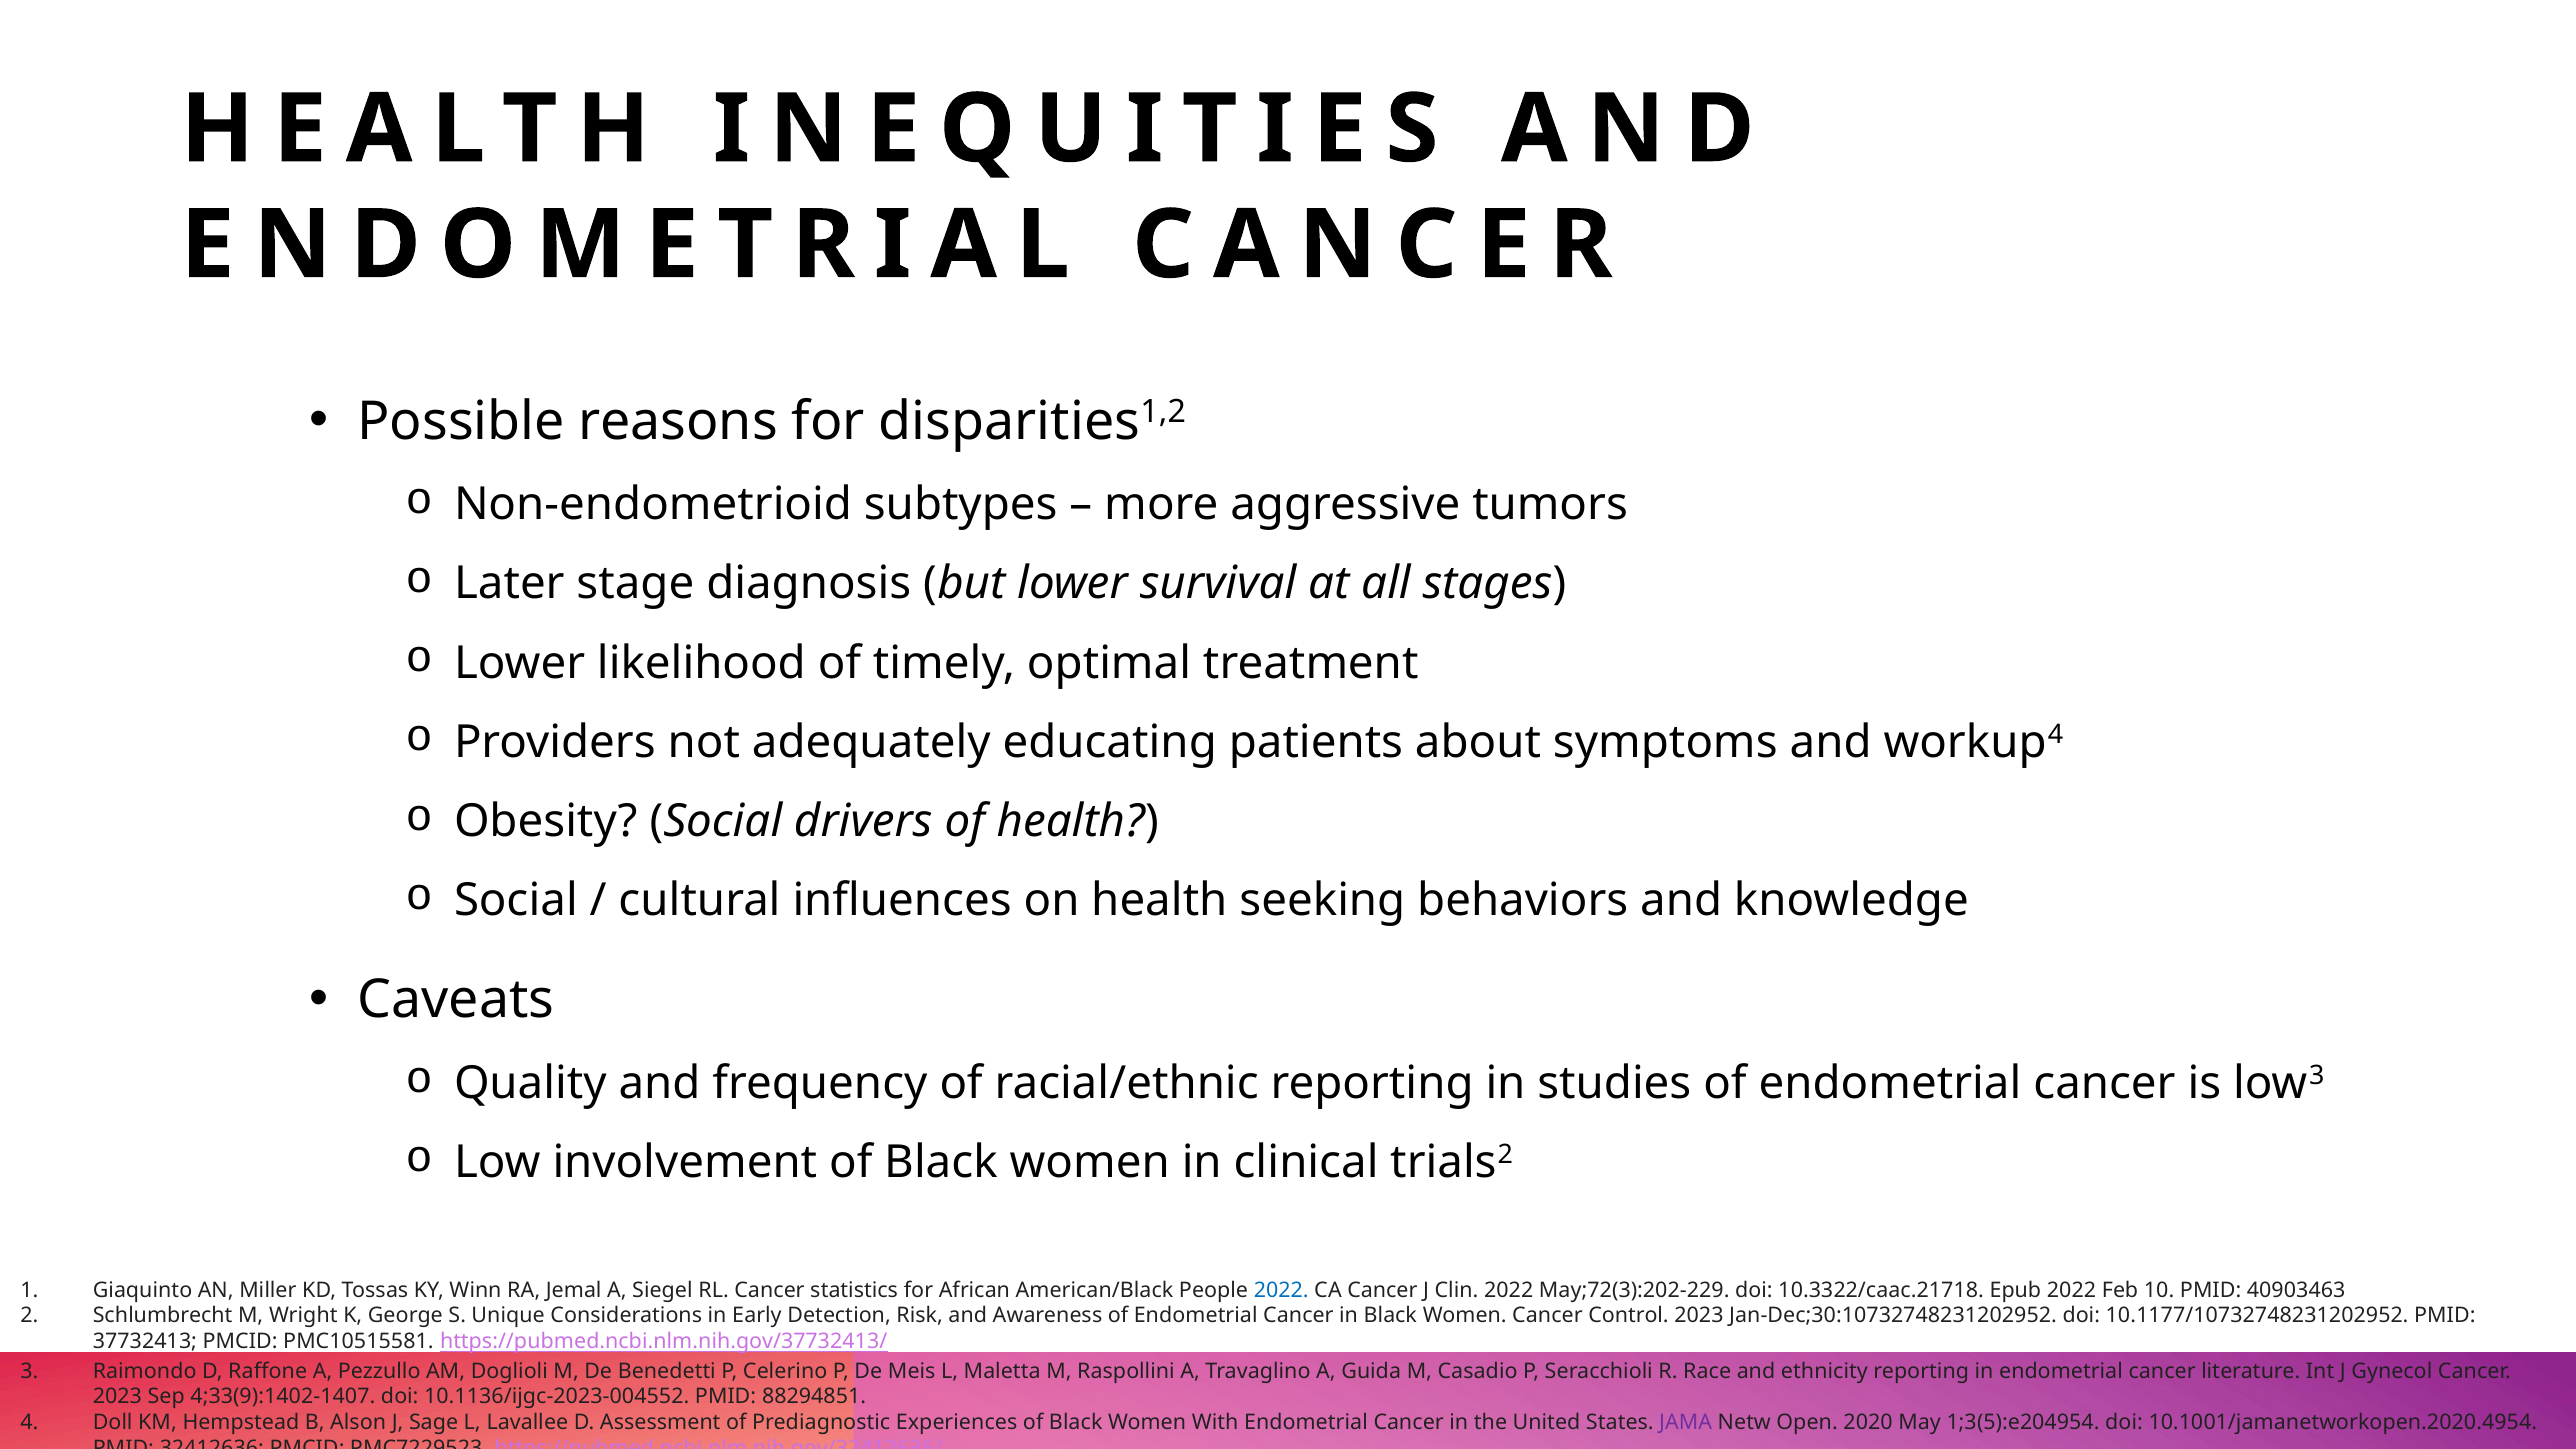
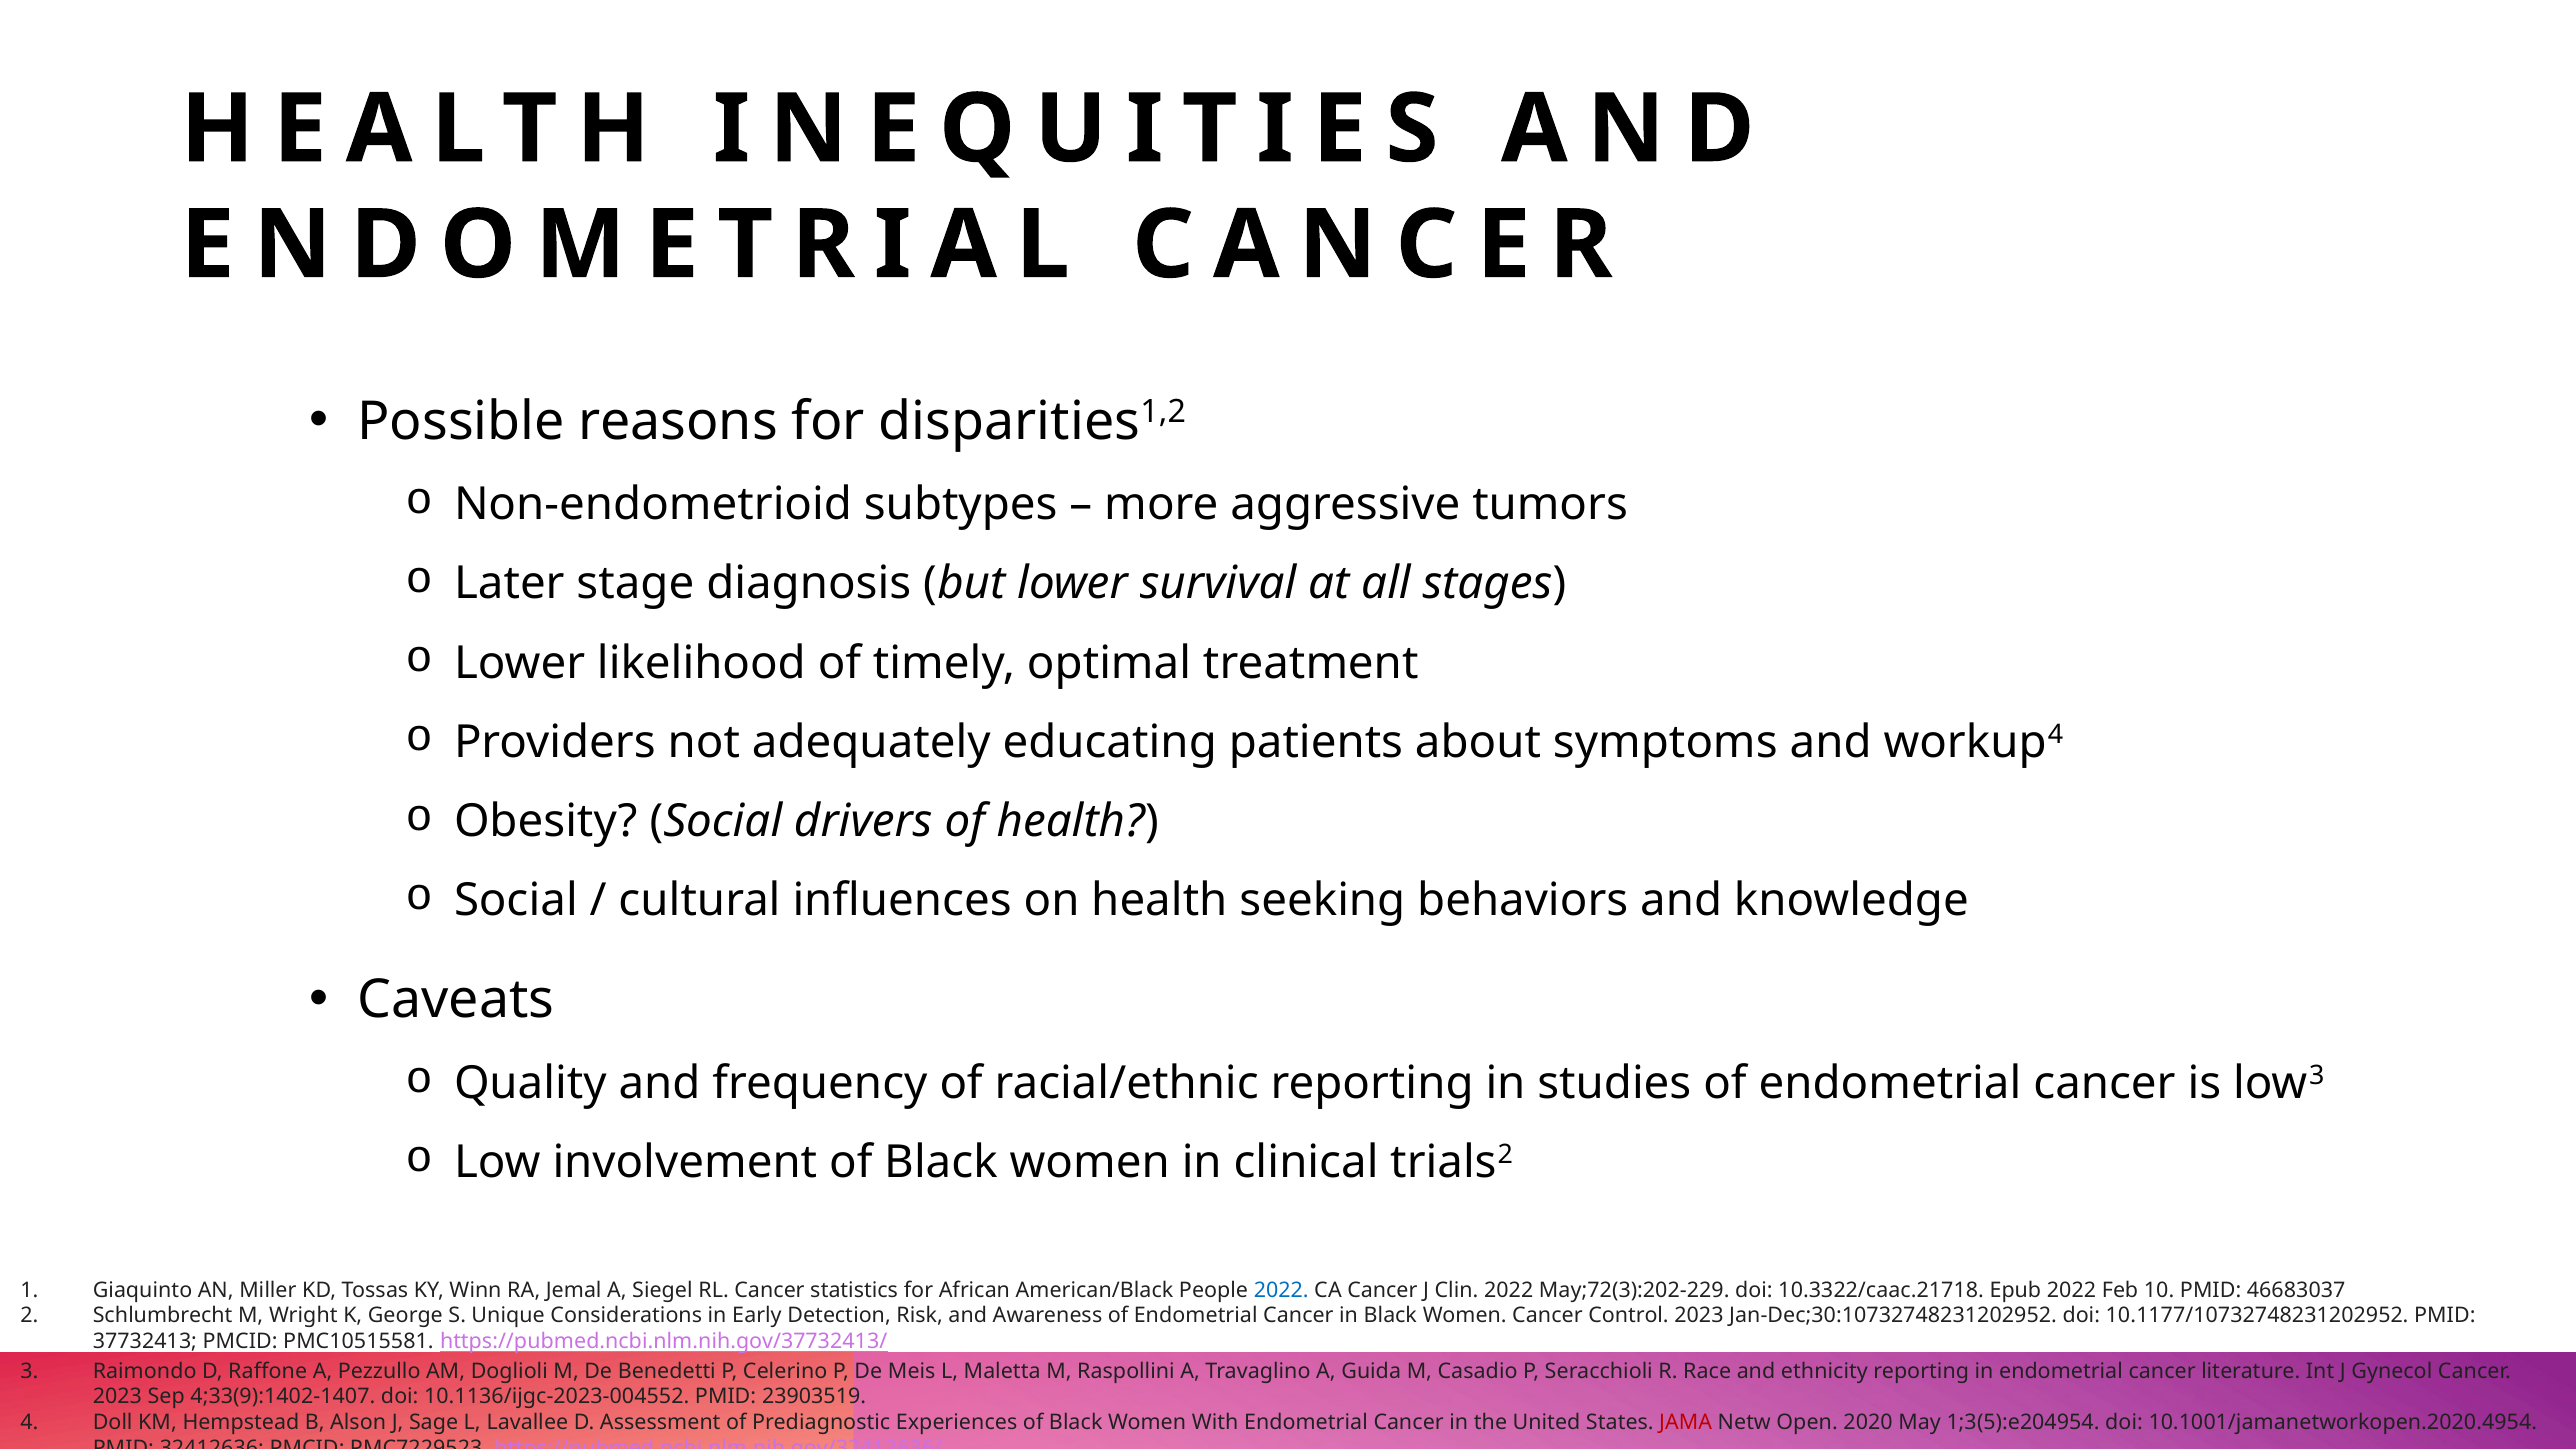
40903463: 40903463 -> 46683037 (2296, 1290)
88294851: 88294851 -> 23903519 (814, 1397)
JAMA colour: purple -> red (1686, 1422)
